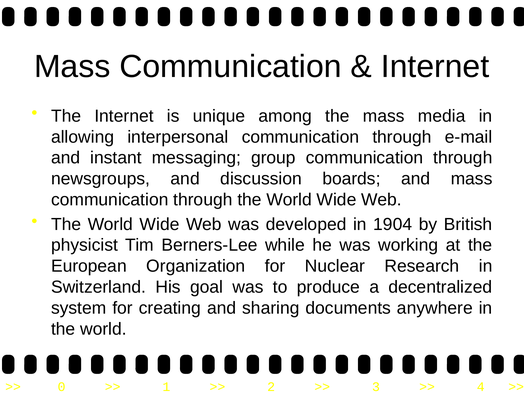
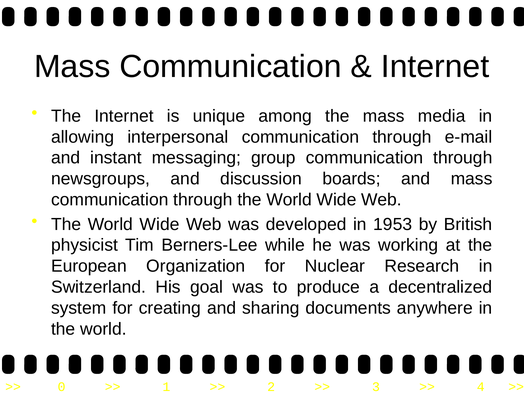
1904: 1904 -> 1953 (393, 224)
